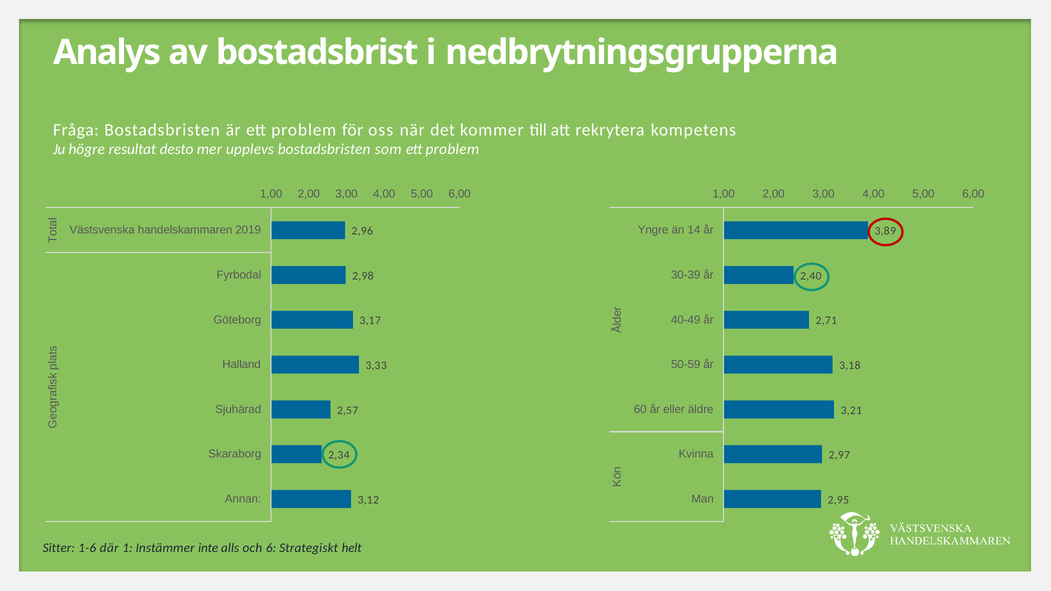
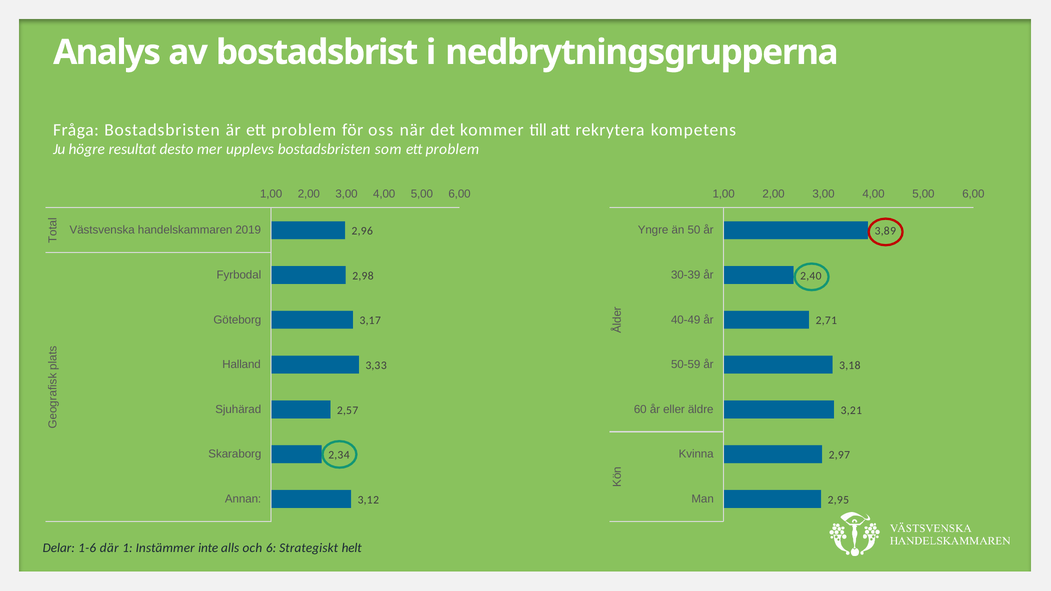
14: 14 -> 50 (694, 230)
Sitter: Sitter -> Delar (59, 548)
